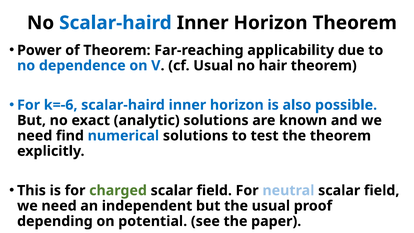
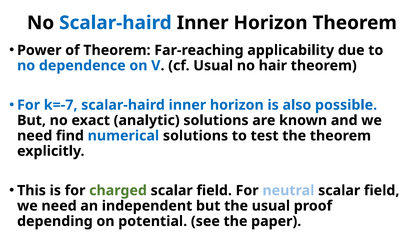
k=-6: k=-6 -> k=-7 (61, 105)
